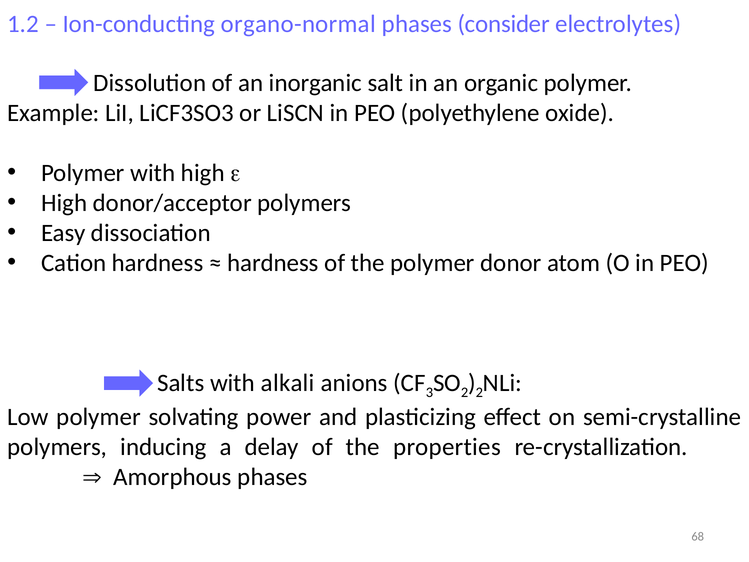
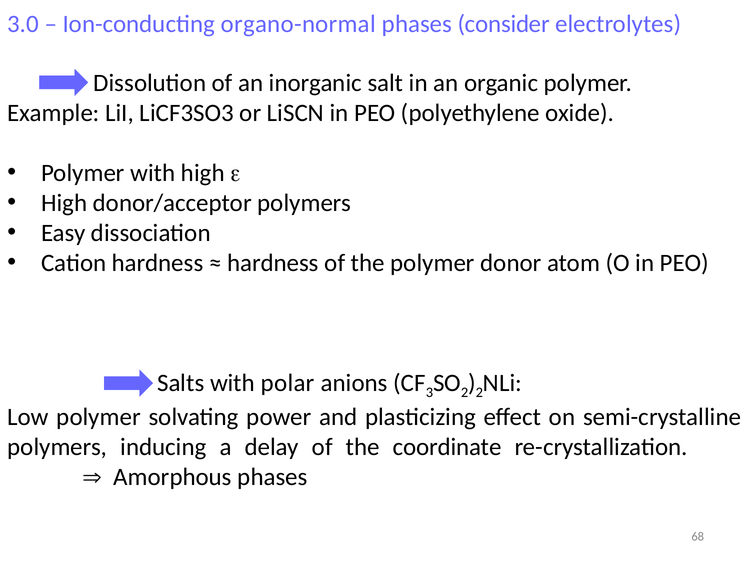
1.2: 1.2 -> 3.0 (23, 24)
alkali: alkali -> polar (288, 383)
properties: properties -> coordinate (447, 447)
